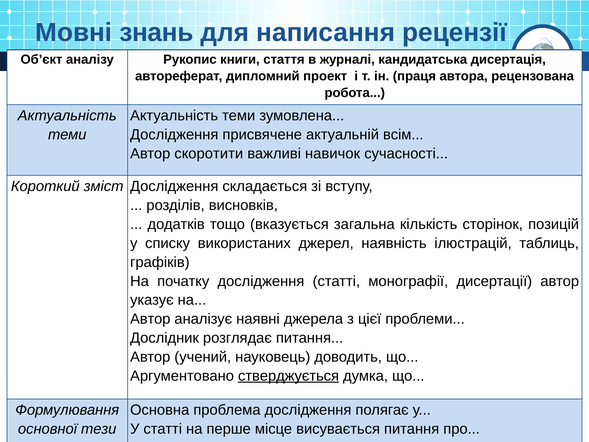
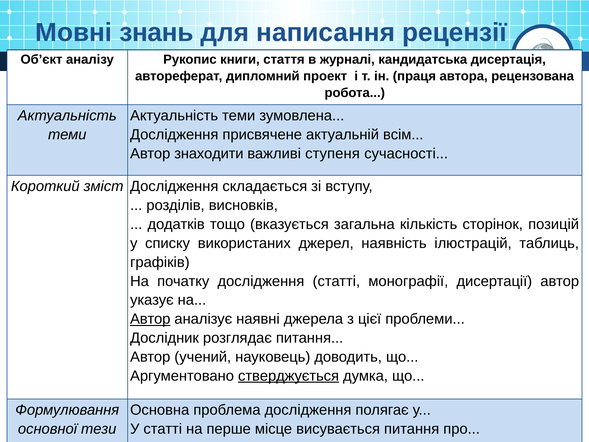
скоротити: скоротити -> знаходити (209, 154)
навичок: навичок -> ступеня (333, 154)
Автор underline: none -> present (150, 319)
